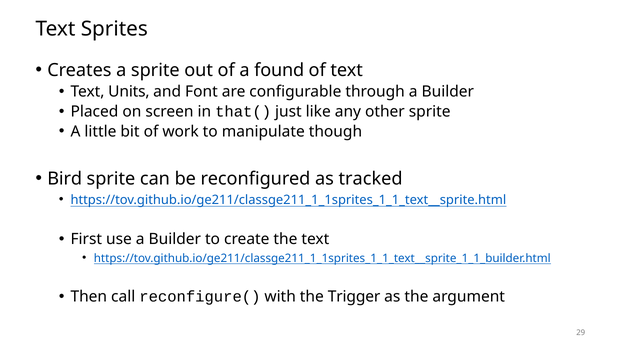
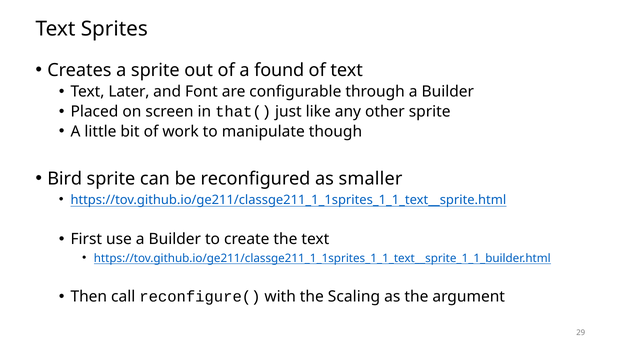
Units: Units -> Later (129, 92)
tracked: tracked -> smaller (370, 179)
Trigger: Trigger -> Scaling (354, 297)
